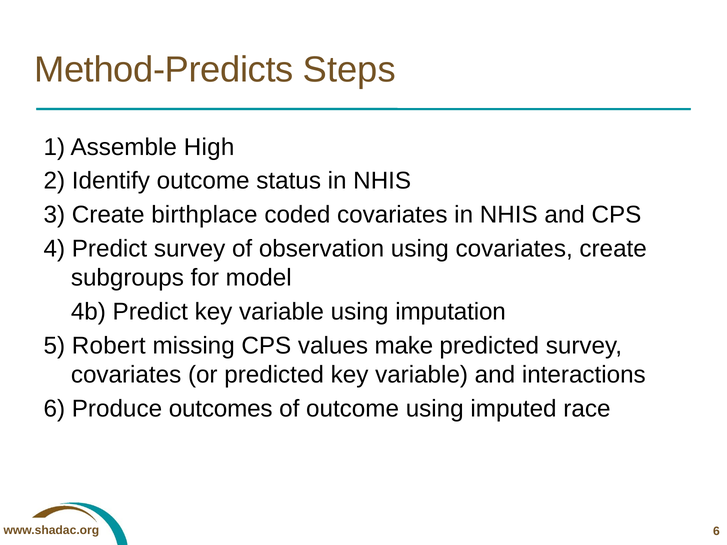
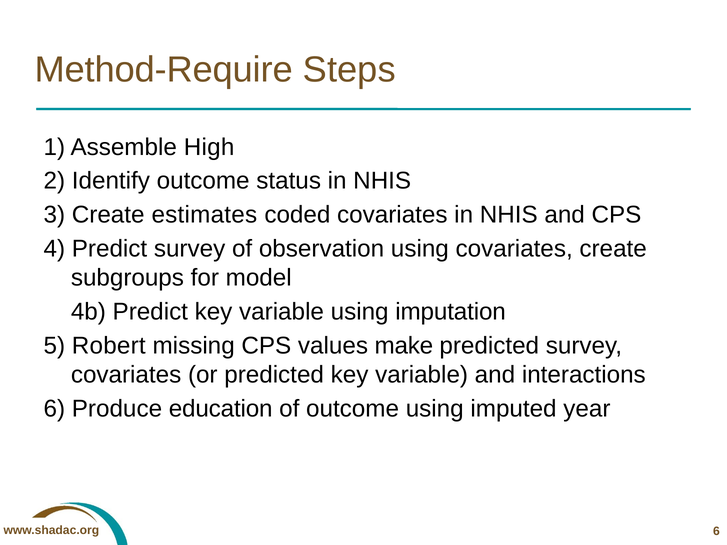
Method-Predicts: Method-Predicts -> Method-Require (164, 70)
birthplace: birthplace -> estimates (204, 215)
outcomes: outcomes -> education (221, 409)
race: race -> year (587, 409)
